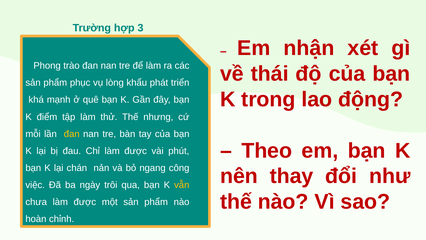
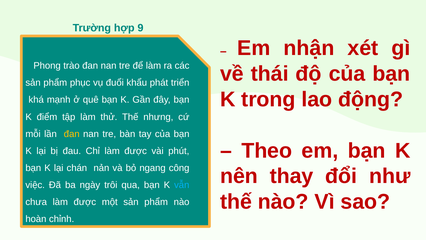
3: 3 -> 9 (140, 28)
lòng: lòng -> đuổi (115, 83)
vẫn colour: yellow -> light blue (182, 185)
